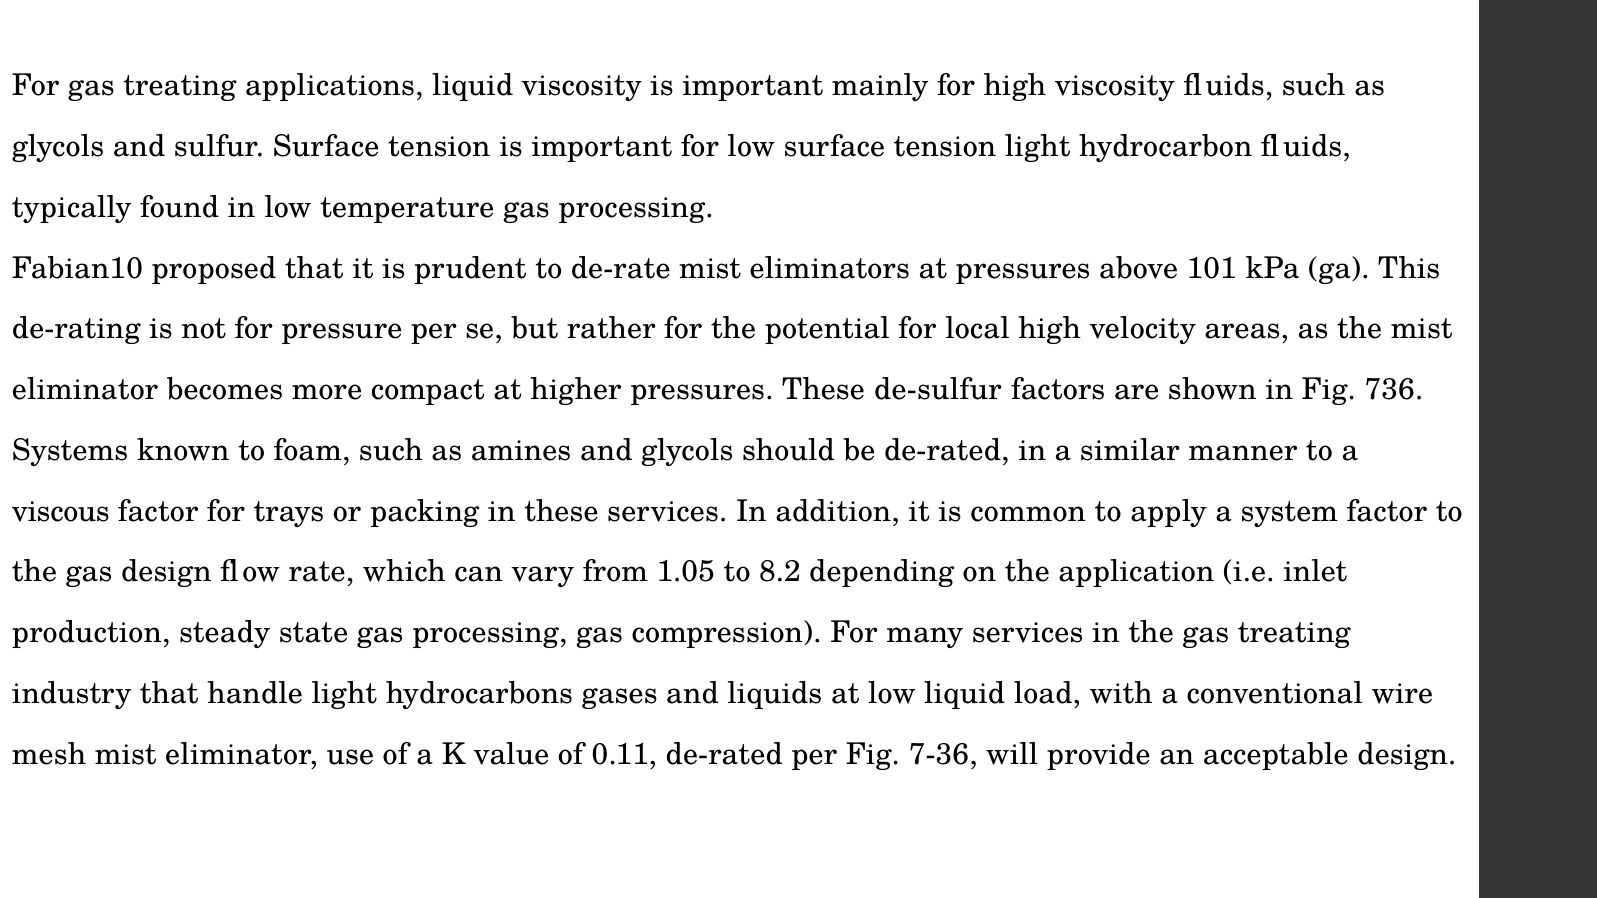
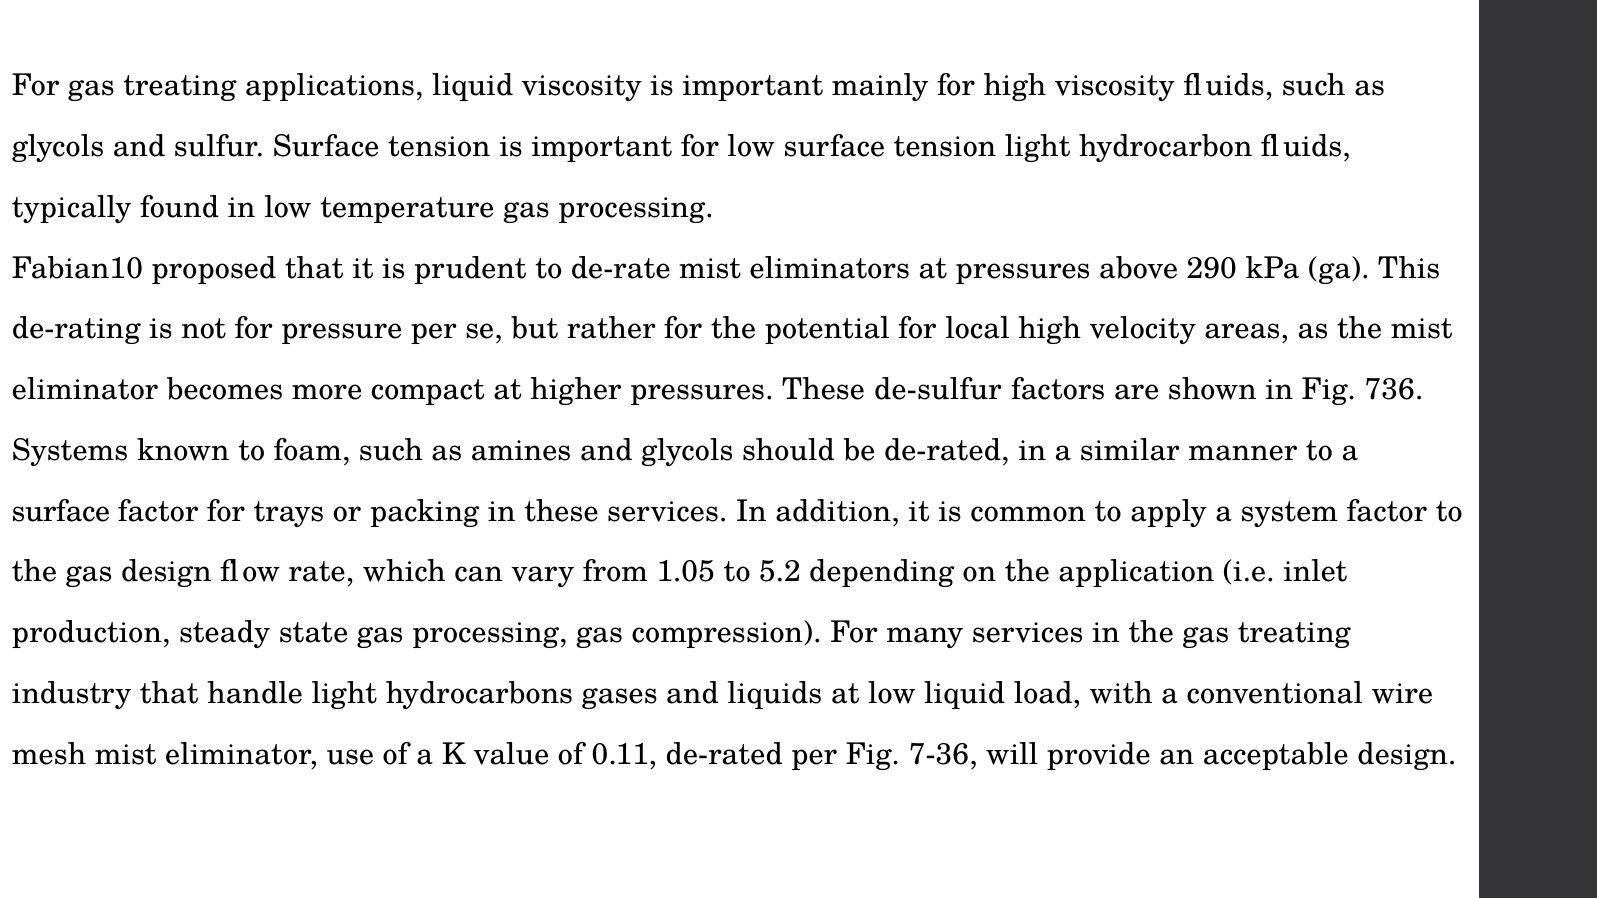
101: 101 -> 290 (1212, 268)
viscous: viscous -> surface (61, 511)
8.2: 8.2 -> 5.2 (780, 572)
